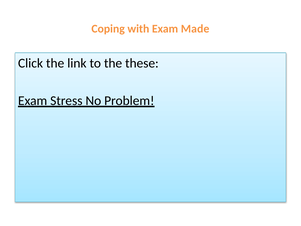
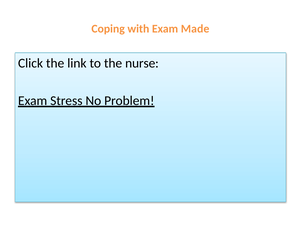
these: these -> nurse (142, 63)
